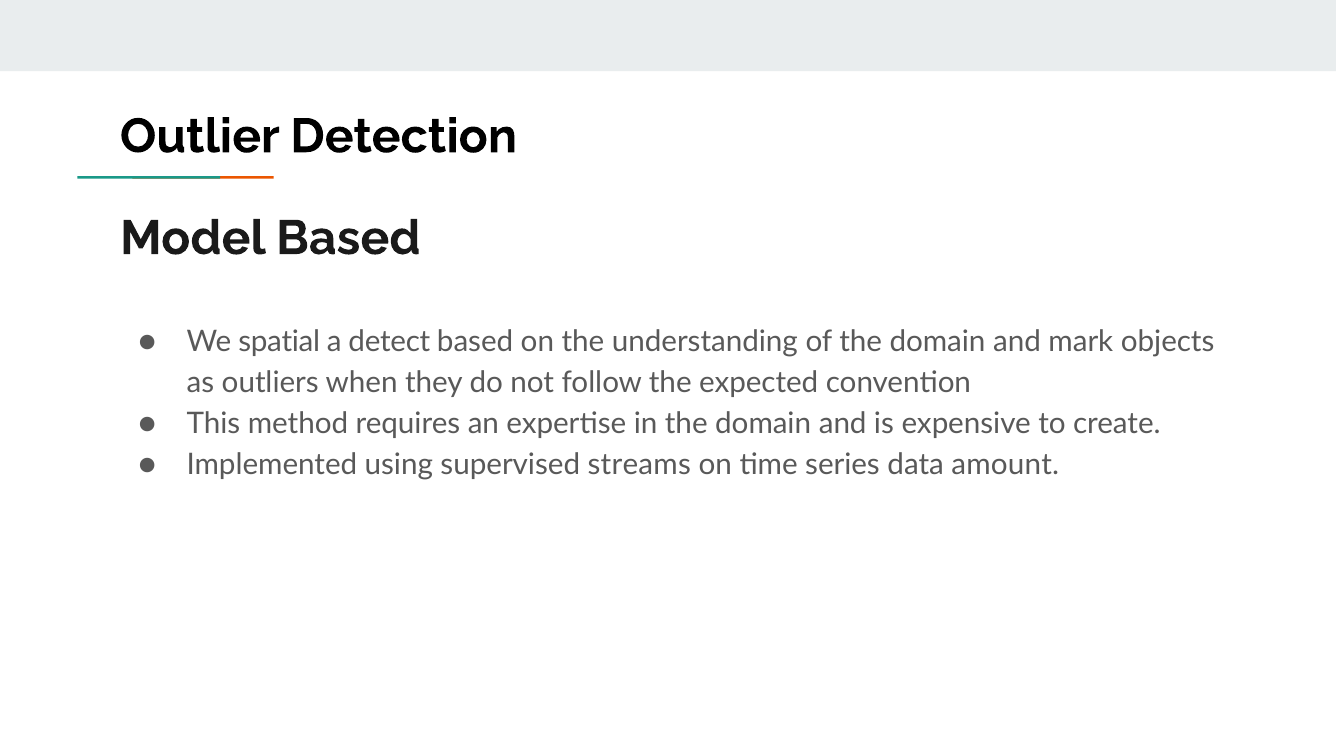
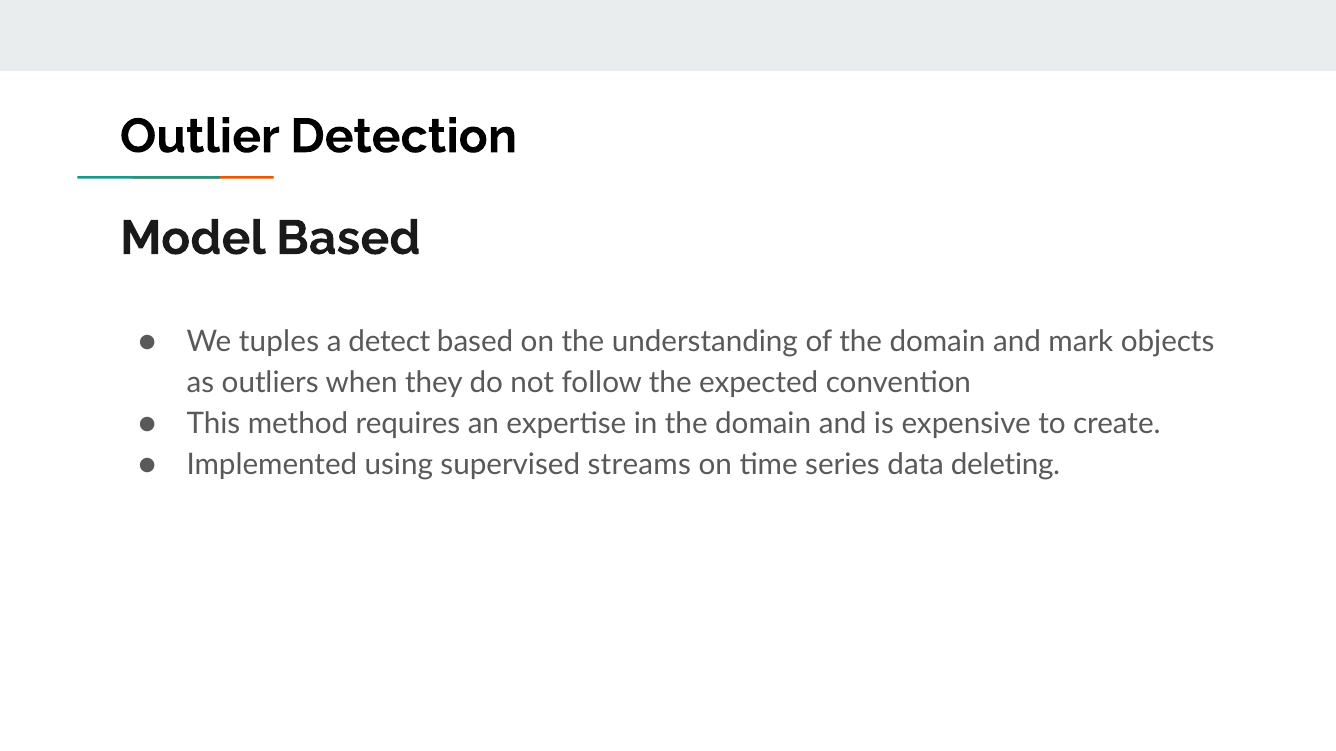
spatial: spatial -> tuples (279, 342)
amount: amount -> deleting (1006, 465)
